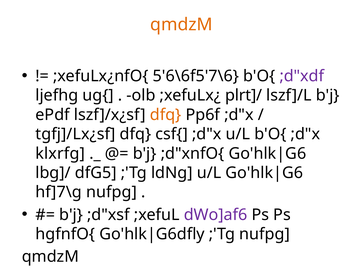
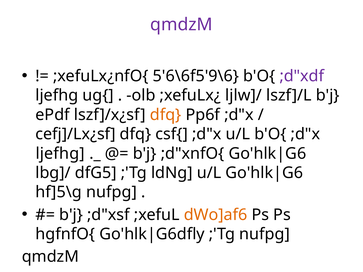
qmdzM colour: orange -> purple (181, 25)
5'6\6f5'7\6: 5'6\6f5'7\6 -> 5'6\6f5'9\6 (196, 76)
plrt]/: plrt]/ -> ljlw]/ (244, 96)
tgfj]/Lx¿sf: tgfj]/Lx¿sf -> cefj]/Lx¿sf (75, 134)
klxrfg: klxrfg -> ljefhg (60, 154)
hf]7\g: hf]7\g -> hf]5\g (59, 192)
dWo]af6 colour: purple -> orange (216, 215)
